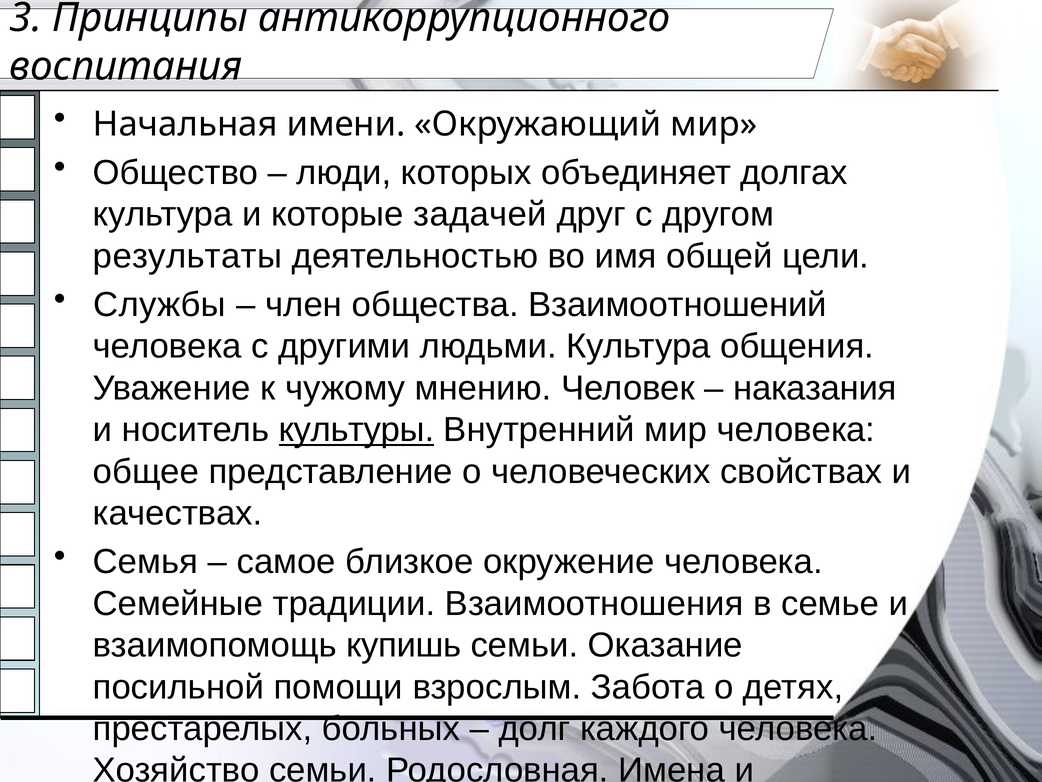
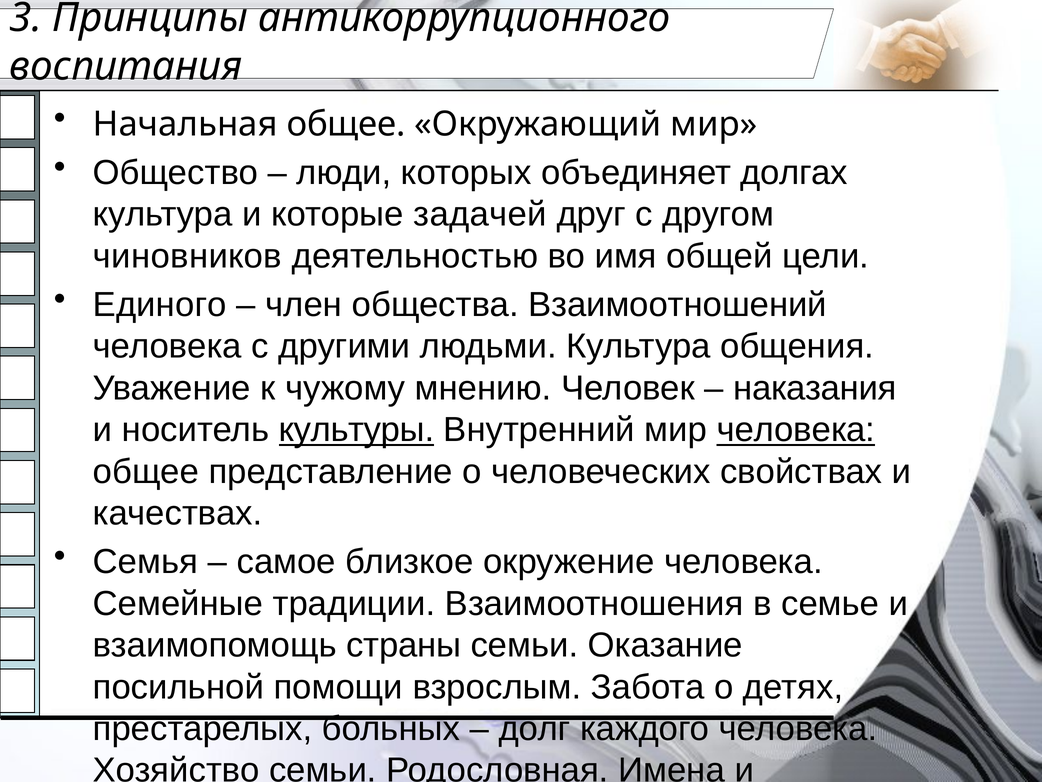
Начальная имени: имени -> общее (346, 124)
результаты: результаты -> чиновников (187, 256)
Службы: Службы -> Единого (160, 305)
человека underline: none -> present (796, 430)
купишь: купишь -> страны (404, 645)
